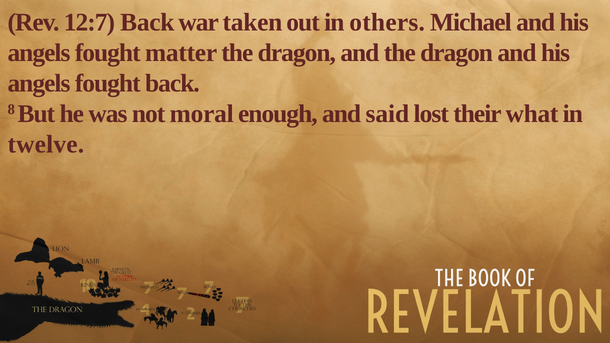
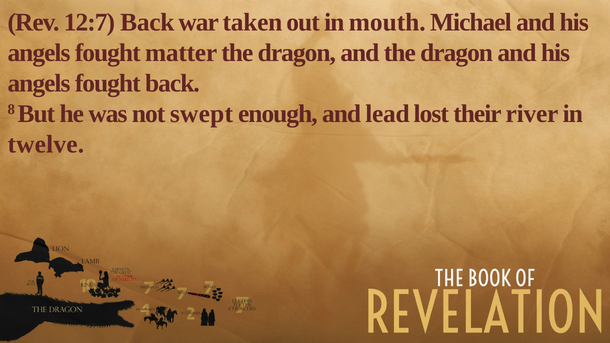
others: others -> mouth (387, 22)
moral: moral -> swept (201, 114)
said: said -> lead (387, 114)
what: what -> river (532, 114)
